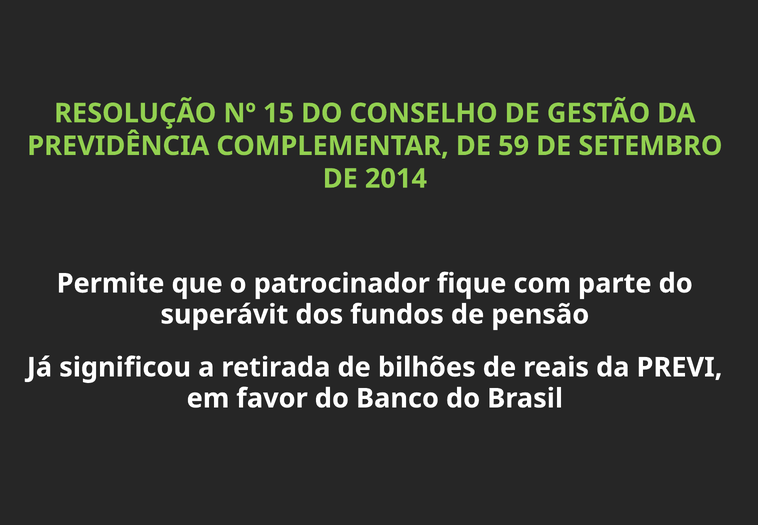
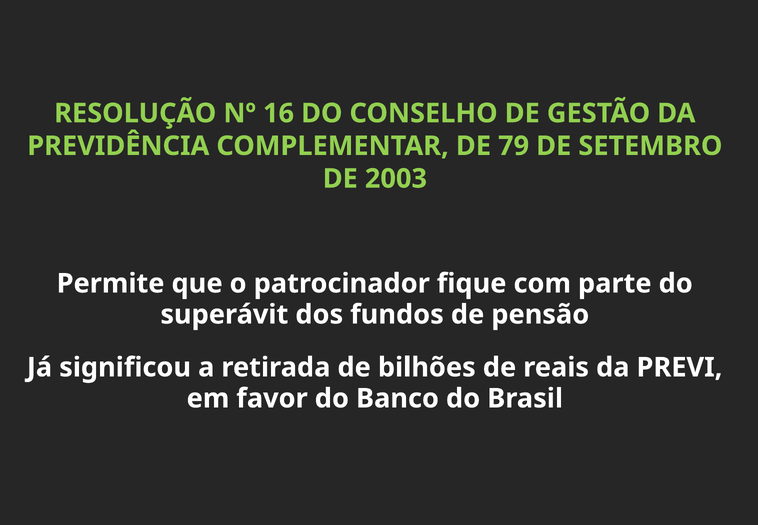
15: 15 -> 16 (279, 113)
59: 59 -> 79 (514, 146)
2014: 2014 -> 2003 (396, 179)
